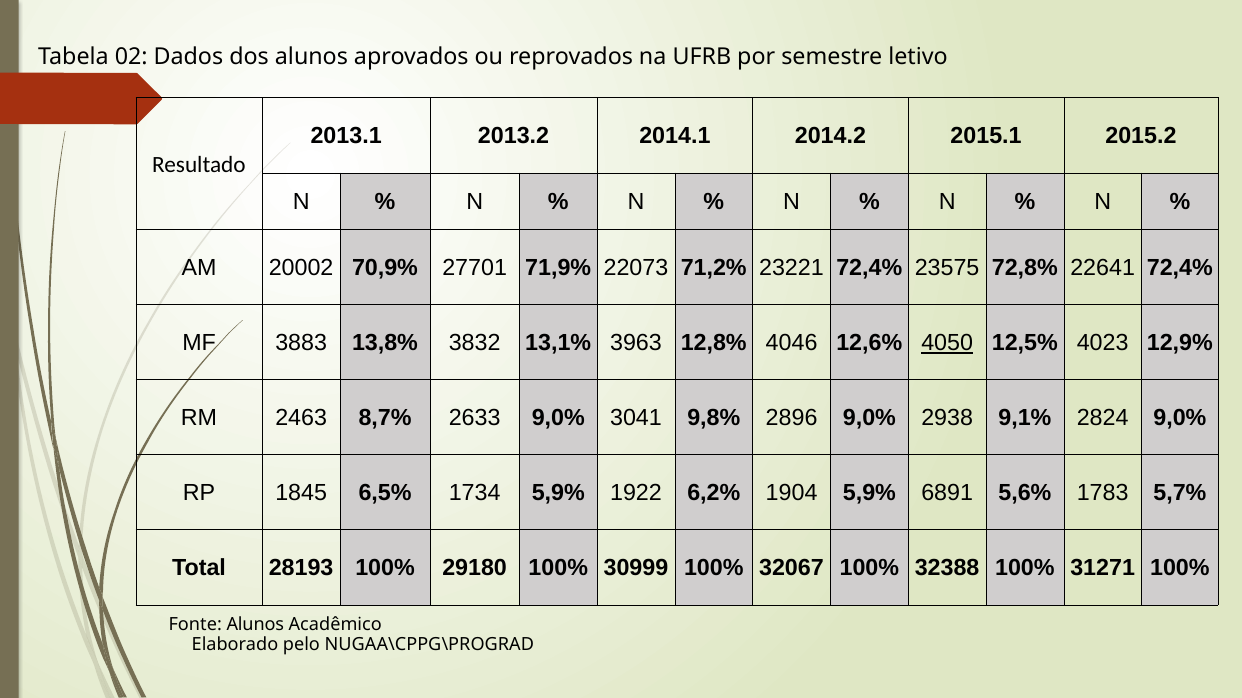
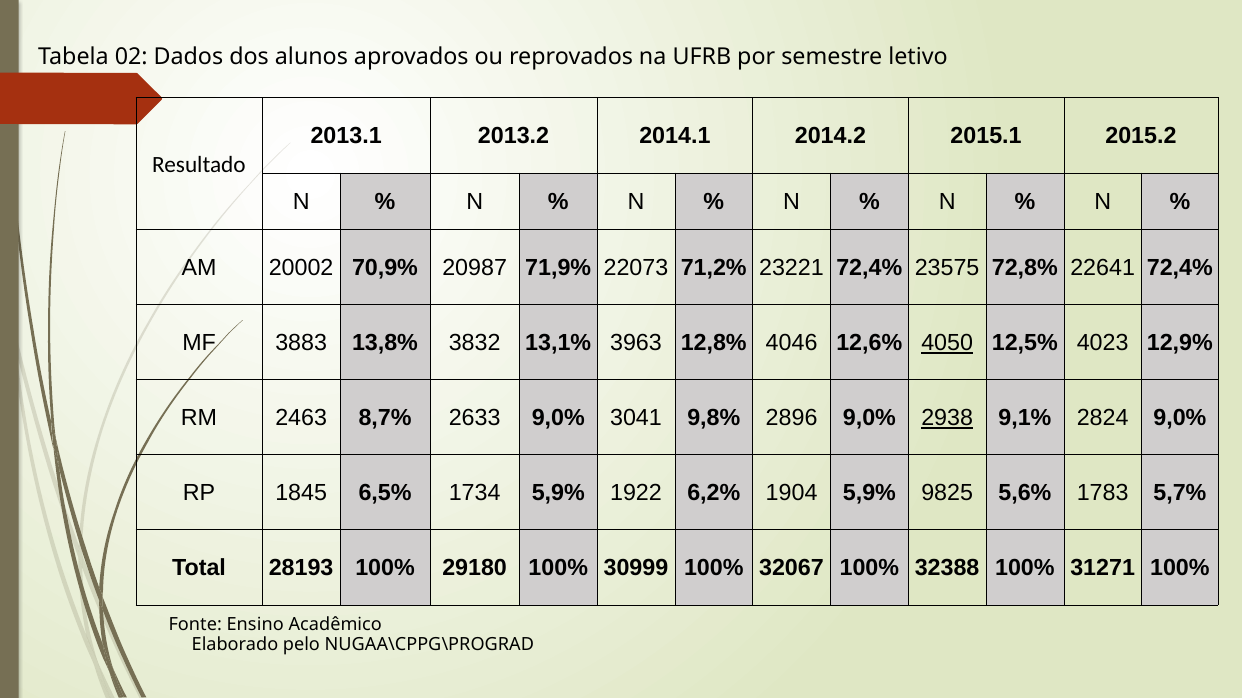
27701: 27701 -> 20987 (475, 268)
2938 underline: none -> present (947, 418)
6891: 6891 -> 9825 (947, 494)
Fonte Alunos: Alunos -> Ensino (255, 626)
